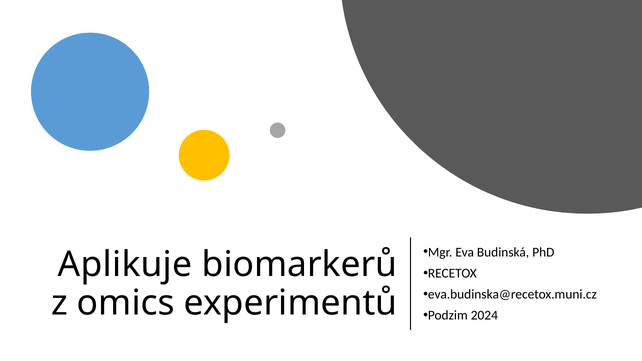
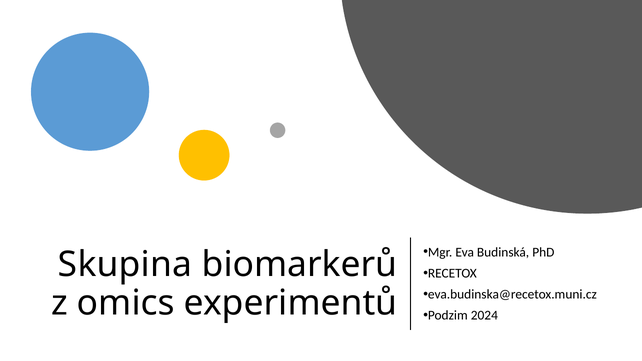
Aplikuje: Aplikuje -> Skupina (125, 265)
